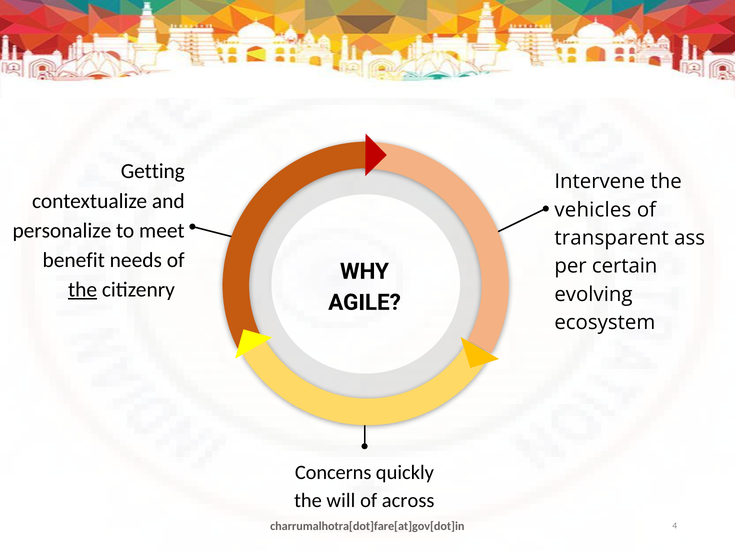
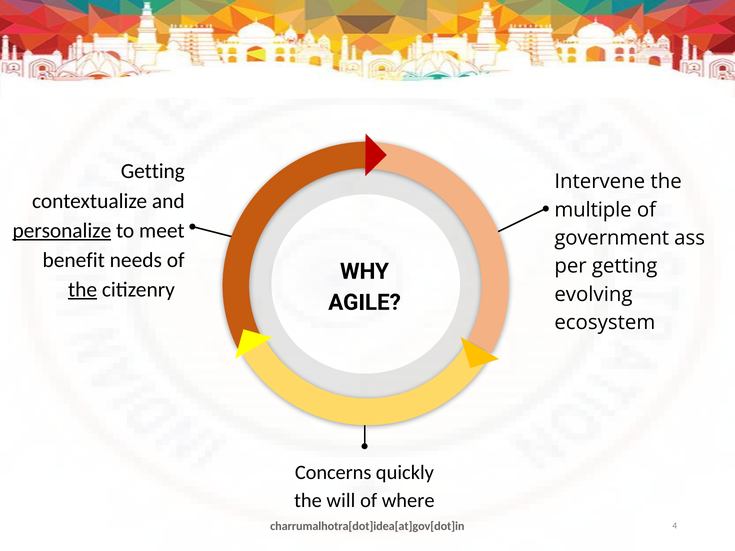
vehicles: vehicles -> multiple (593, 210)
personalize underline: none -> present (62, 231)
transparent: transparent -> government (612, 238)
per certain: certain -> getting (625, 266)
across: across -> where (408, 501)
charrumalhotra[dot]fare[at]gov[dot]in: charrumalhotra[dot]fare[at]gov[dot]in -> charrumalhotra[dot]idea[at]gov[dot]in (367, 526)
